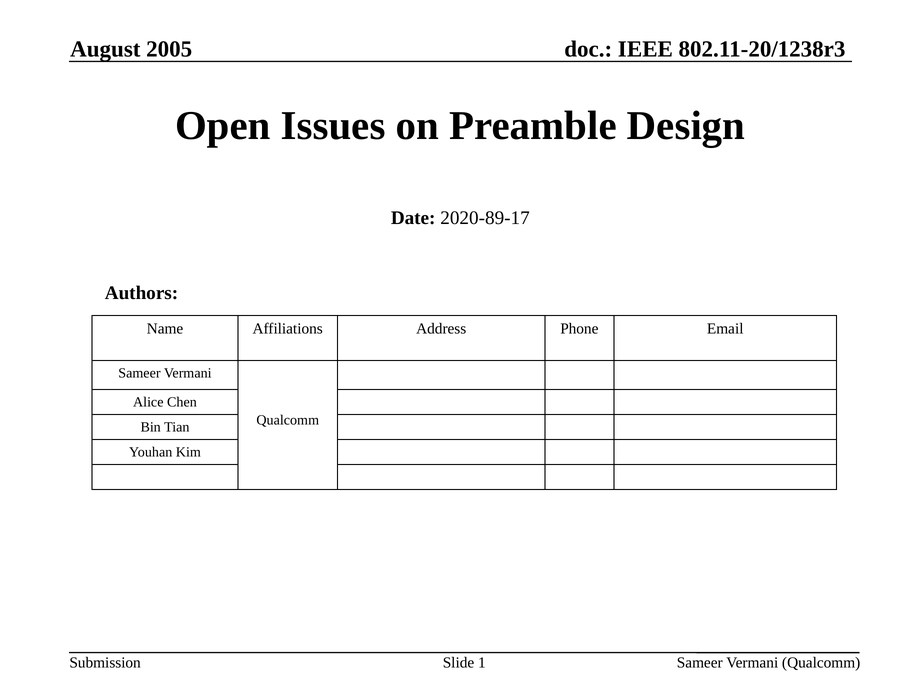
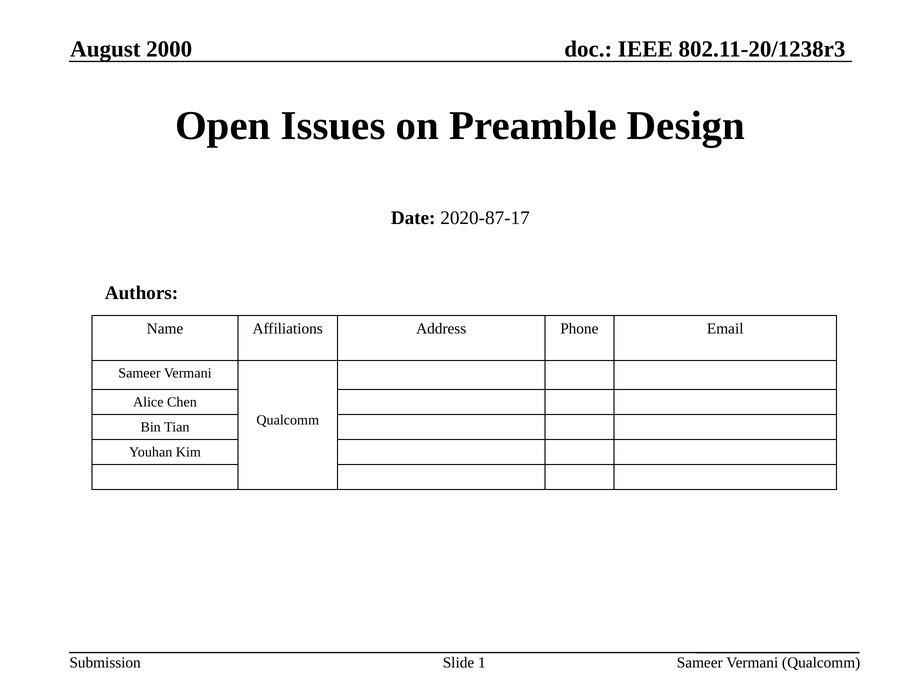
2005: 2005 -> 2000 (169, 49)
2020-89-17: 2020-89-17 -> 2020-87-17 (485, 218)
